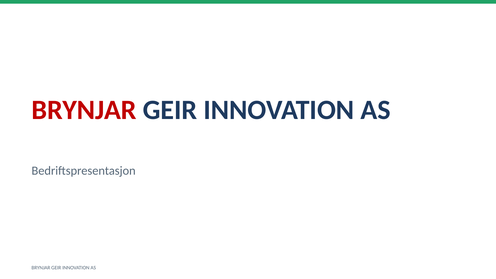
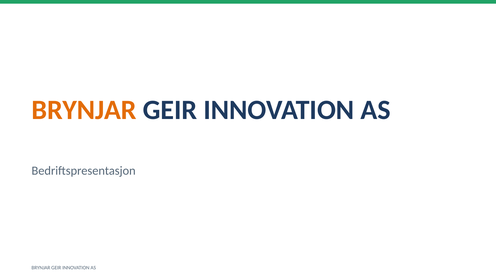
BRYNJAR colour: red -> orange (84, 110)
